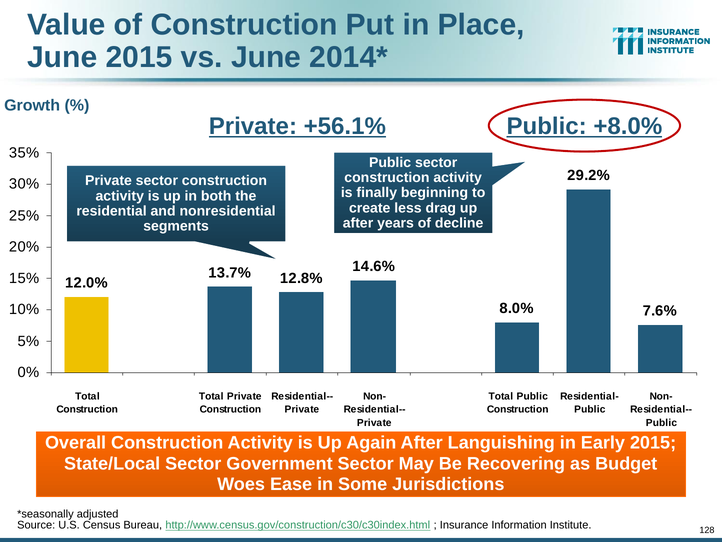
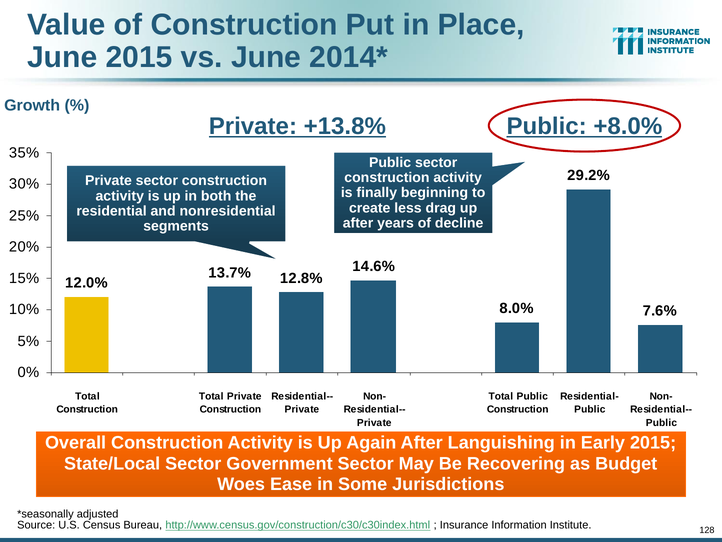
+56.1%: +56.1% -> +13.8% (345, 126)
